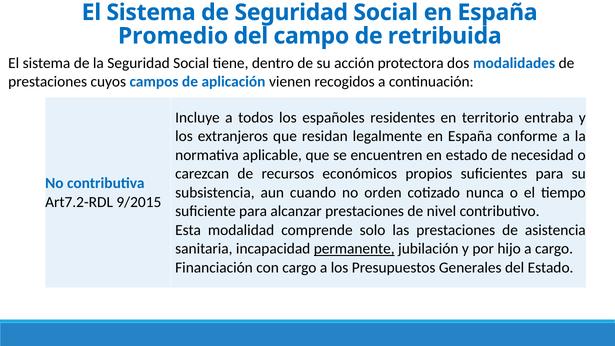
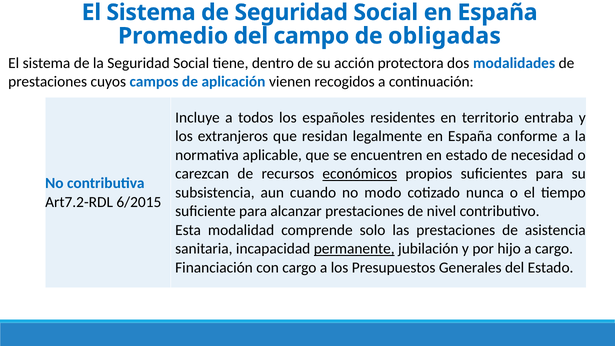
retribuida: retribuida -> obligadas (444, 36)
económicos underline: none -> present (360, 174)
orden: orden -> modo (383, 193)
9/2015: 9/2015 -> 6/2015 (139, 202)
